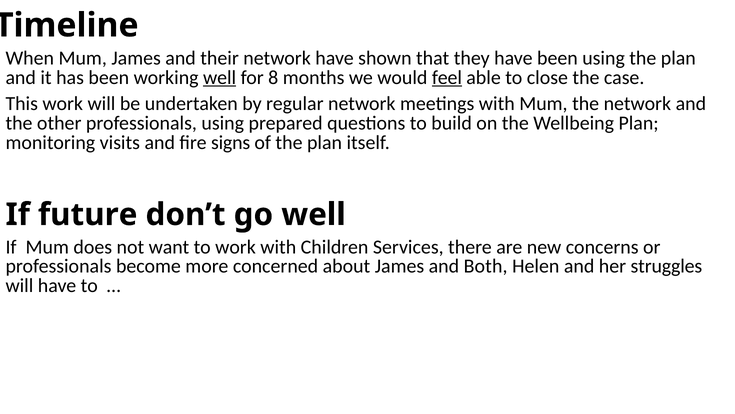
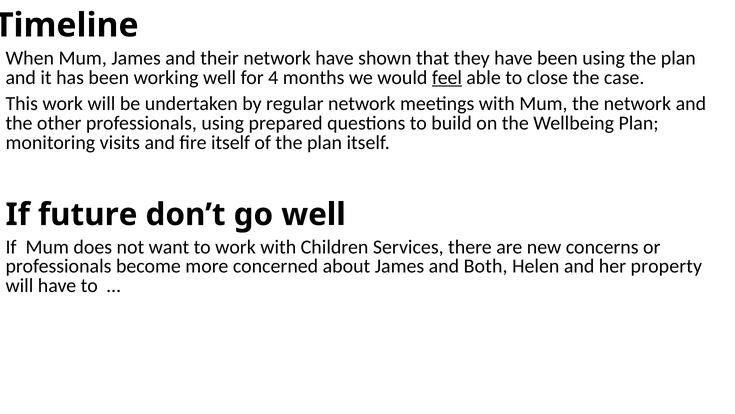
well underline: present -> none (220, 77)
8: 8 -> 4 (273, 77)
fire signs: signs -> itself (231, 142)
struggles: struggles -> property (666, 266)
